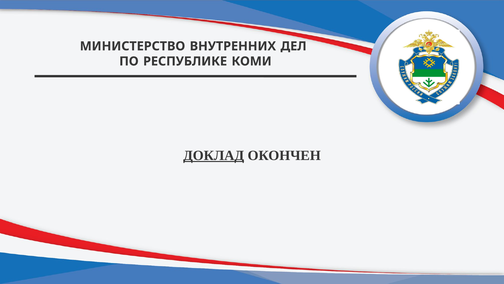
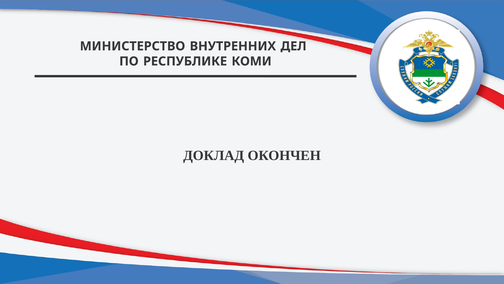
ДОКЛАД underline: present -> none (214, 155)
